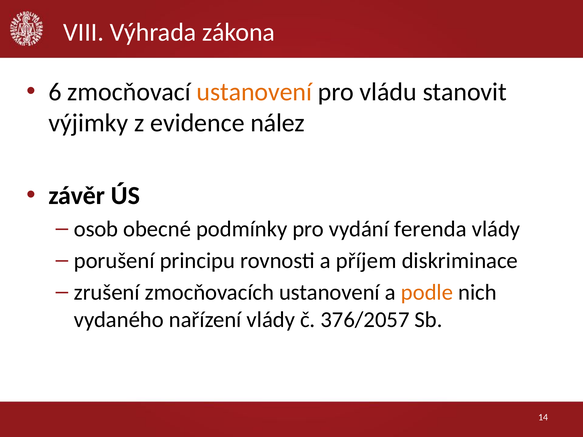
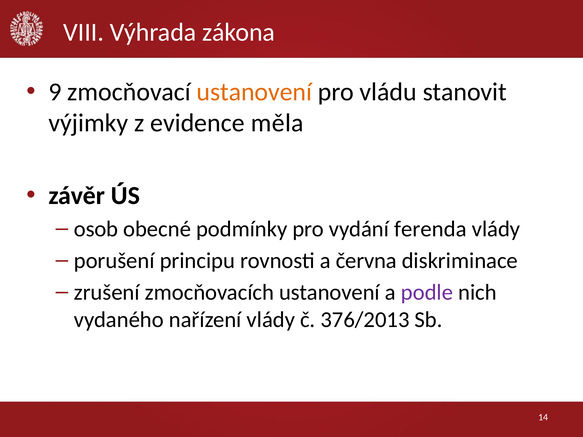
6: 6 -> 9 (55, 92)
nález: nález -> měla (277, 123)
příjem: příjem -> června (366, 261)
podle colour: orange -> purple (427, 293)
376/2057: 376/2057 -> 376/2013 (365, 320)
